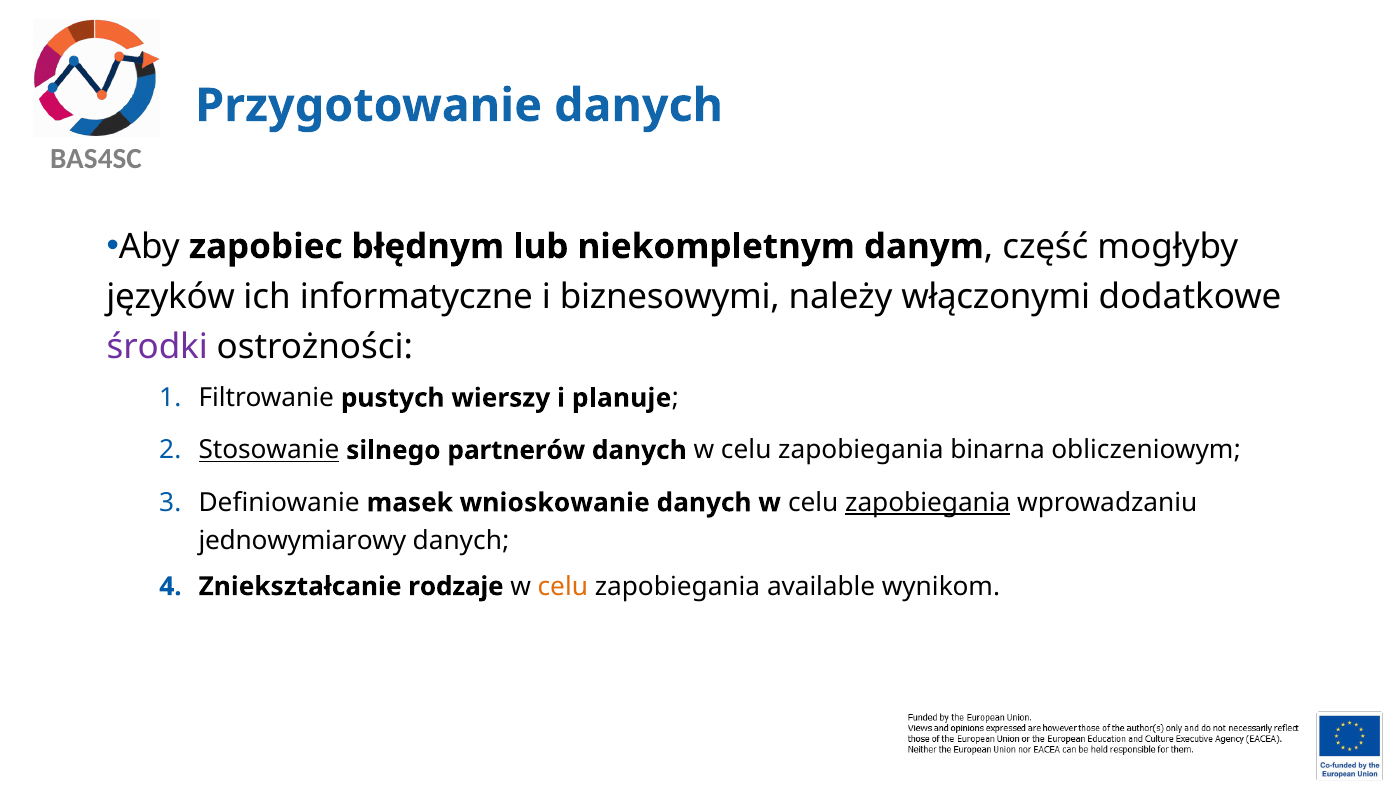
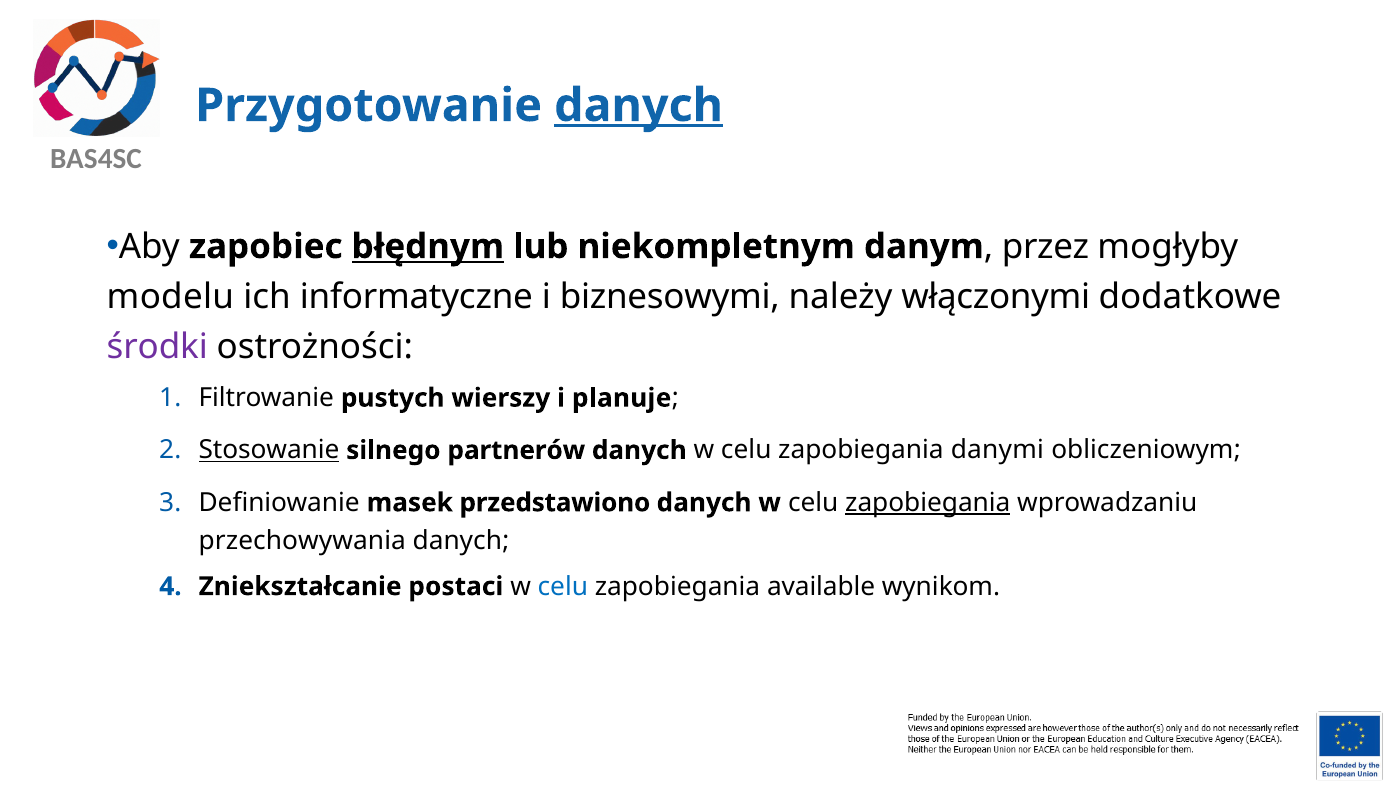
danych underline: none -> present (639, 106)
błędnym underline: none -> present (428, 247)
część: część -> przez (1046, 247)
języków: języków -> modelu (170, 297)
binarna: binarna -> danymi (997, 451)
wnioskowanie: wnioskowanie -> przedstawiono (555, 503)
jednowymiarowy: jednowymiarowy -> przechowywania (302, 541)
rodzaje: rodzaje -> postaci (456, 587)
celu colour: orange -> blue (563, 587)
